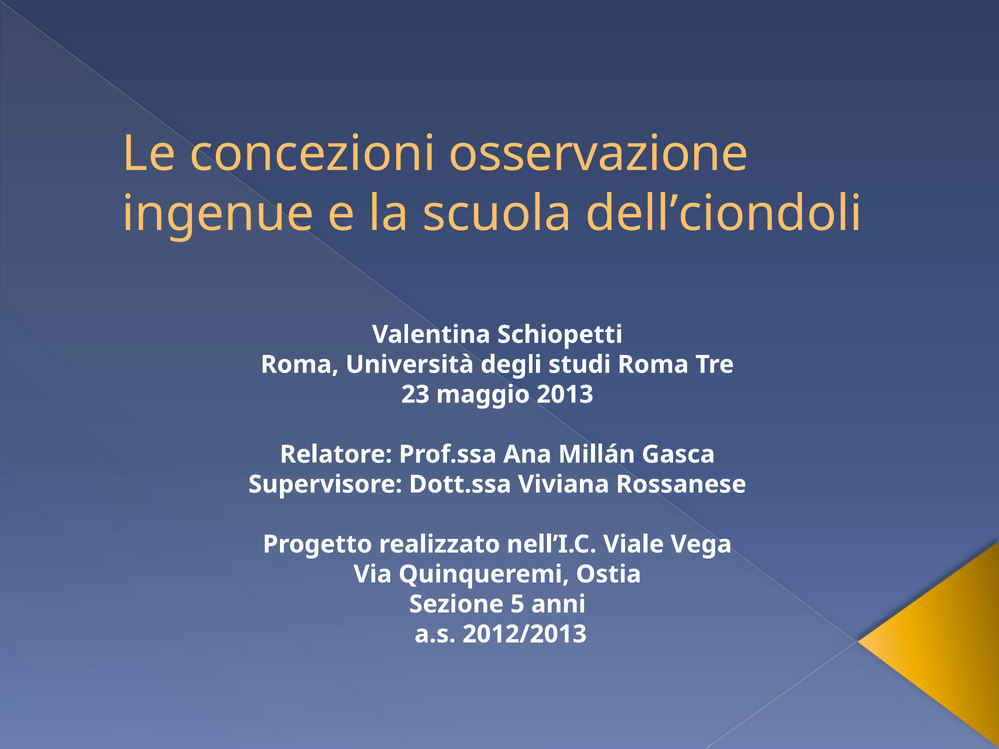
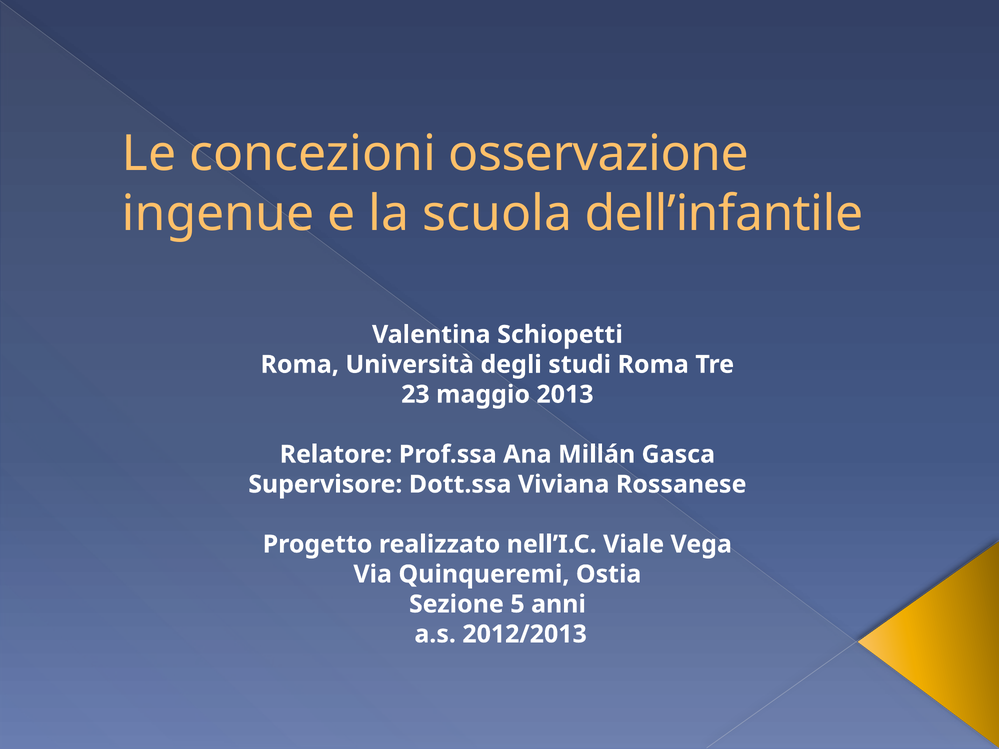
dell’ciondoli: dell’ciondoli -> dell’infantile (724, 214)
